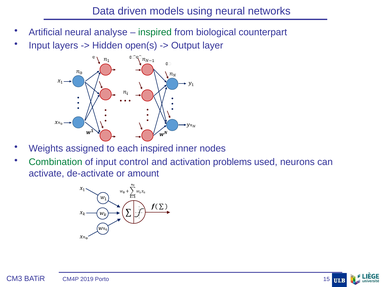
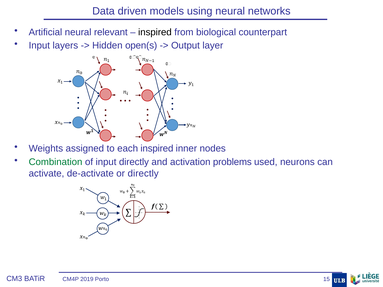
analyse: analyse -> relevant (111, 32)
inspired colour: green -> black (155, 32)
input control: control -> directly (134, 162)
or amount: amount -> directly (143, 174)
